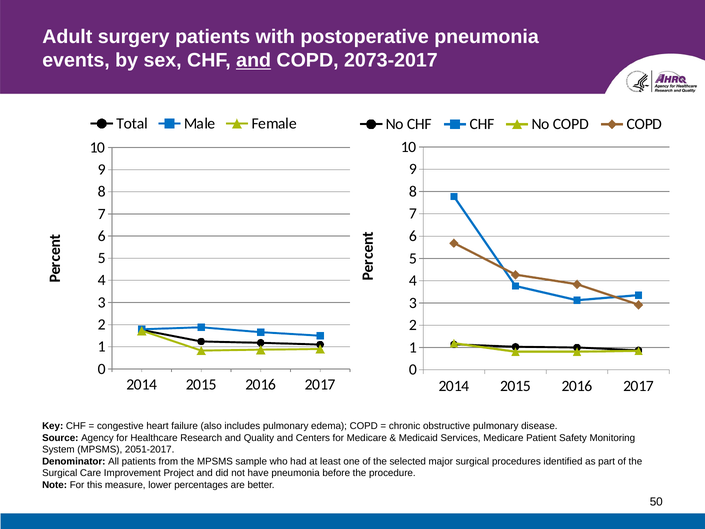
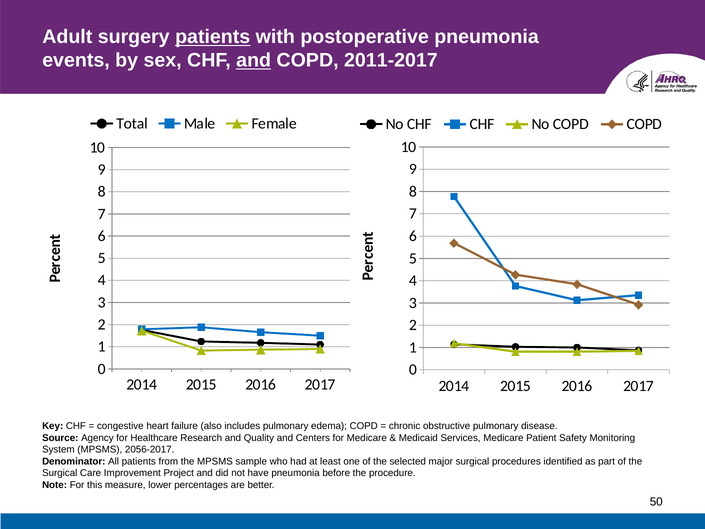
patients underline: none -> present (213, 37)
2073-2017: 2073-2017 -> 2011-2017 (391, 60)
2051-2017: 2051-2017 -> 2056-2017 (150, 449)
